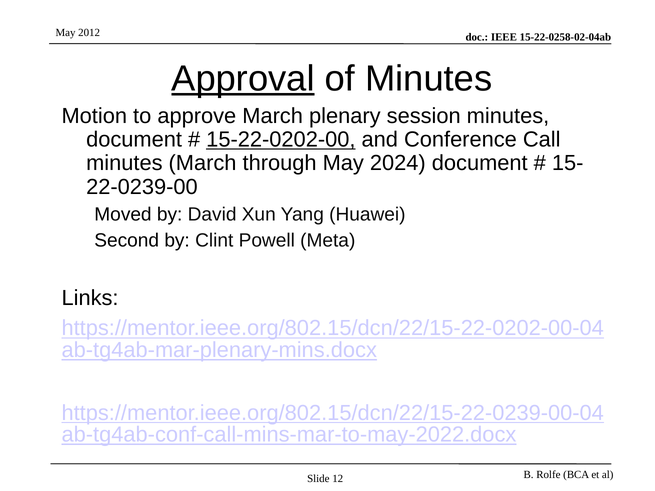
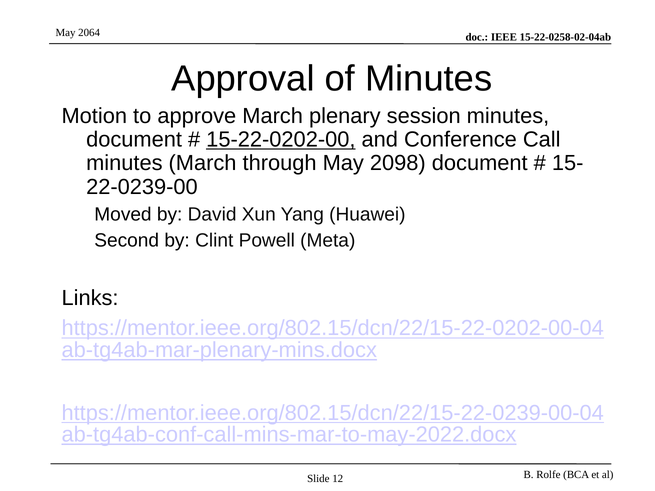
2012: 2012 -> 2064 (89, 32)
Approval underline: present -> none (243, 79)
2024: 2024 -> 2098 (398, 163)
